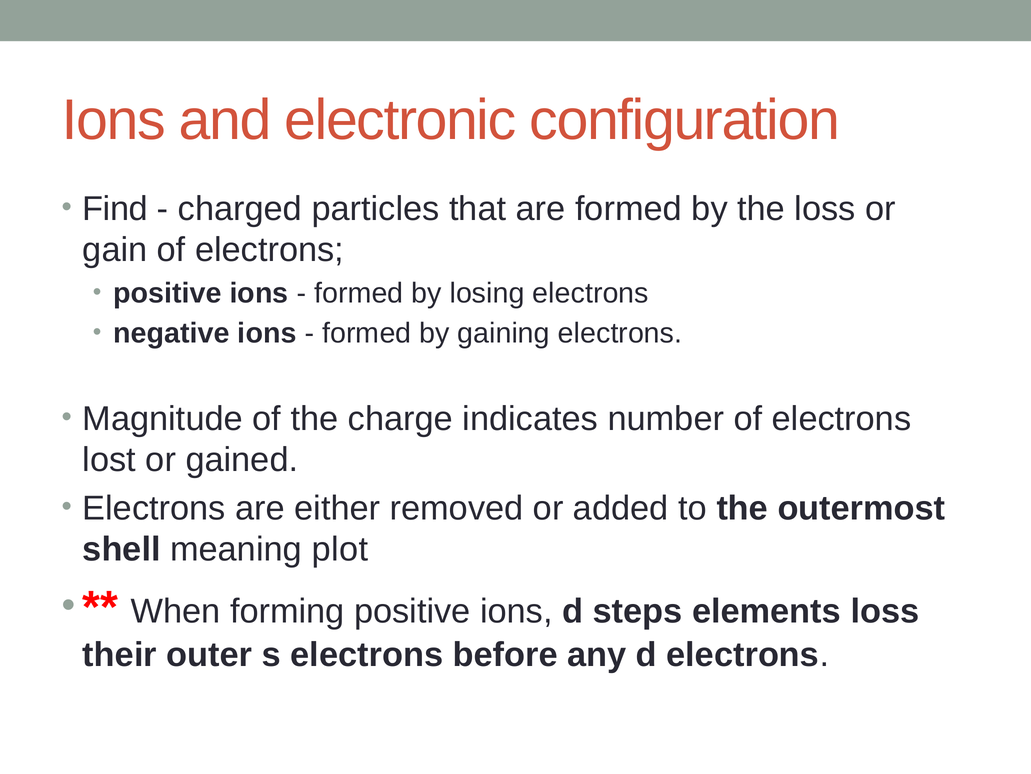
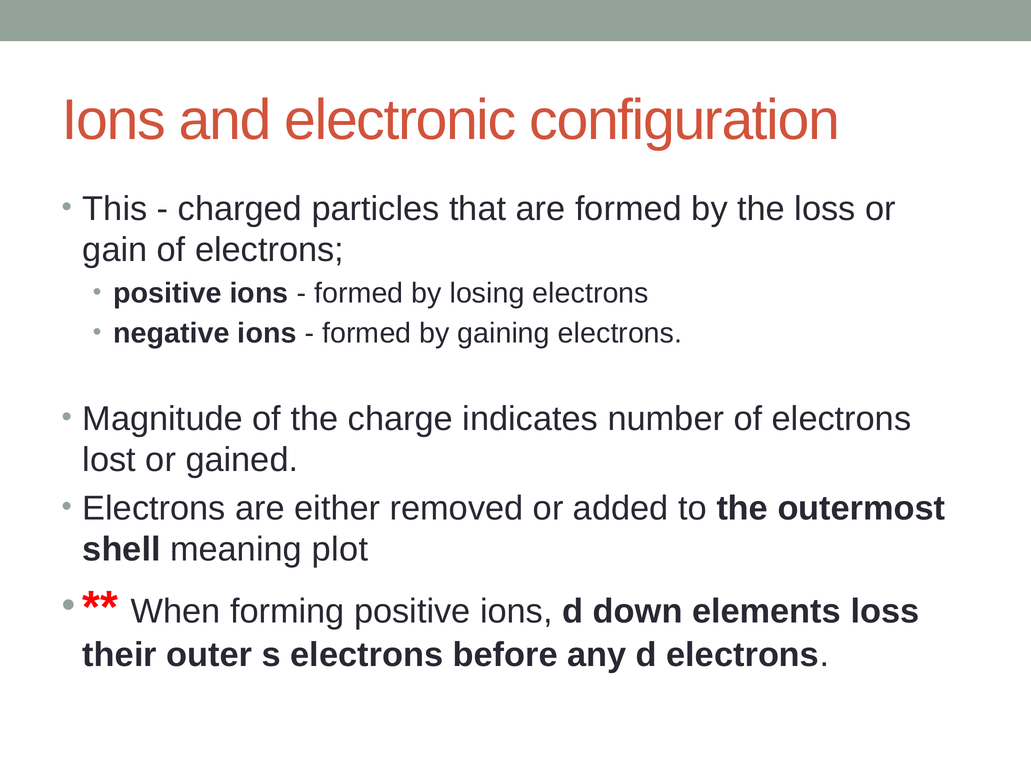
Find: Find -> This (115, 209)
steps: steps -> down (638, 611)
